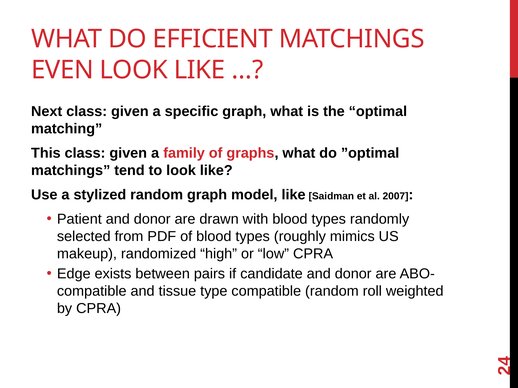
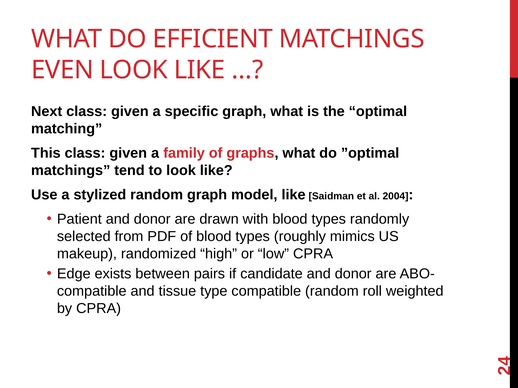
2007: 2007 -> 2004 (396, 196)
